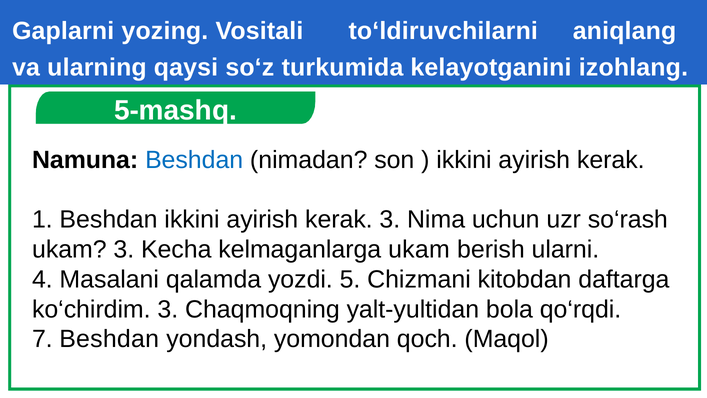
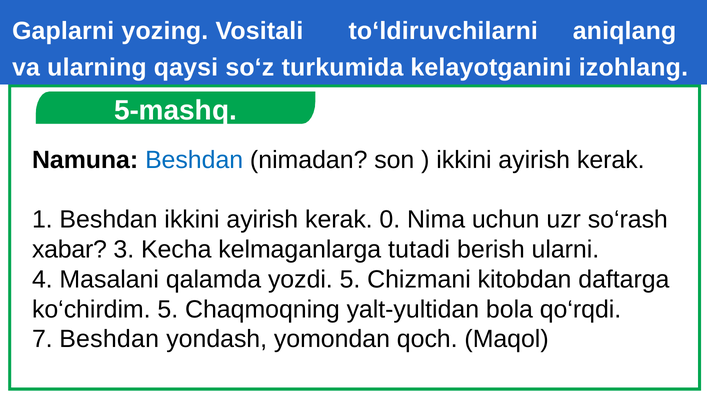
kerak 3: 3 -> 0 (390, 220)
ukam: ukam -> xabar (69, 249)
kelmaganlarga ukam: ukam -> tutadi (419, 249)
ko‘chirdim 3: 3 -> 5 (168, 309)
